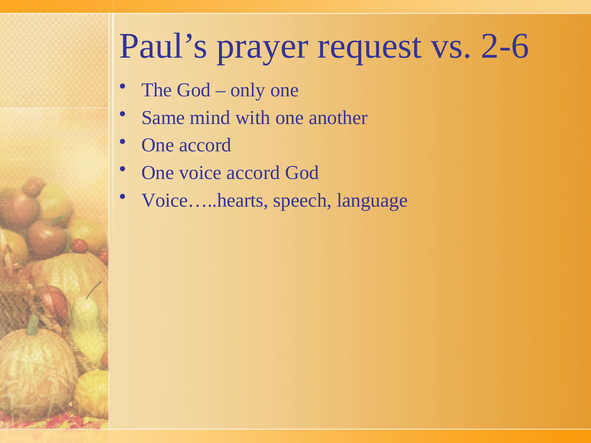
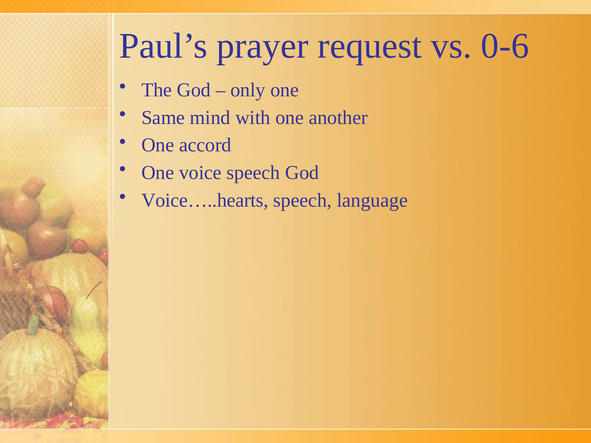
2-6: 2-6 -> 0-6 (505, 46)
voice accord: accord -> speech (253, 173)
